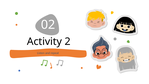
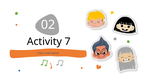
2: 2 -> 7 (68, 41)
